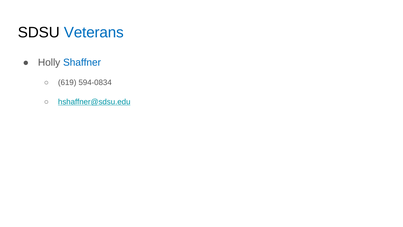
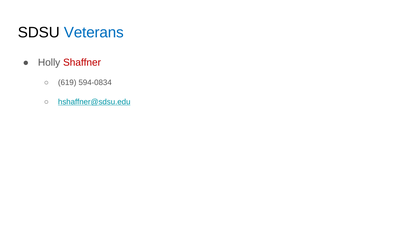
Shaffner colour: blue -> red (82, 62)
